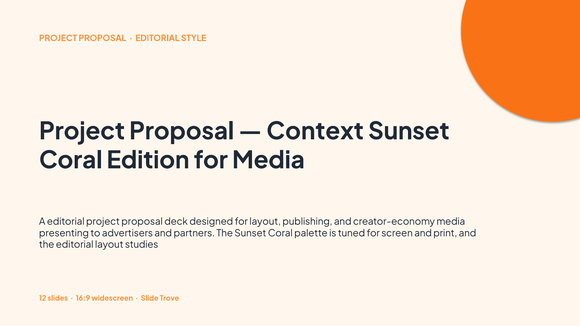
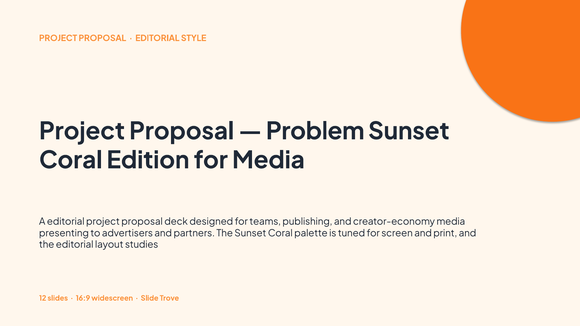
Context: Context -> Problem (315, 131)
for layout: layout -> teams (265, 222)
